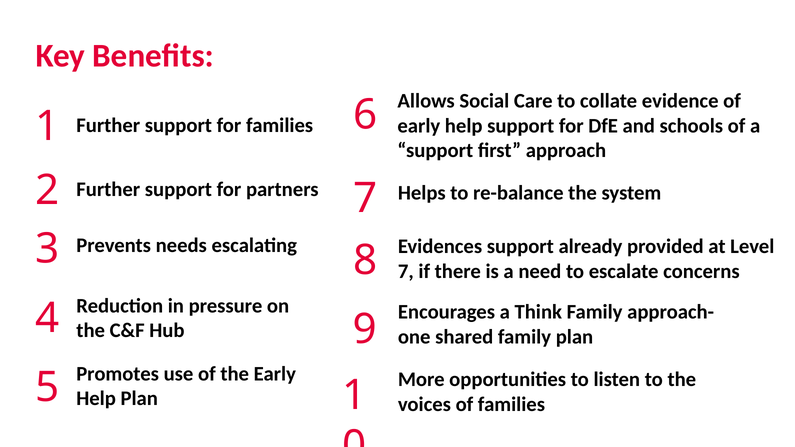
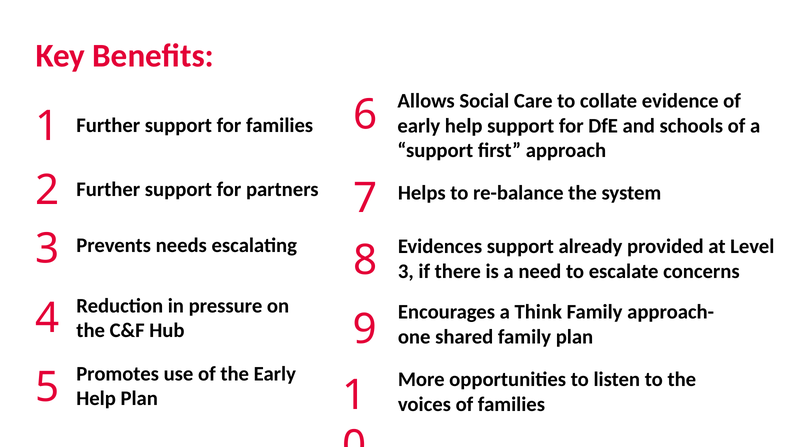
7: 7 -> 3 (406, 272)
